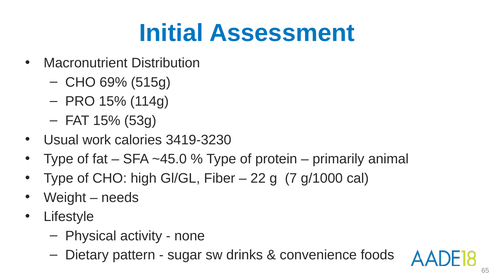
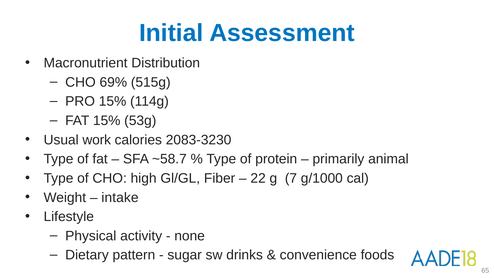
3419-3230: 3419-3230 -> 2083-3230 (199, 140)
~45.0: ~45.0 -> ~58.7 (169, 159)
needs: needs -> intake (120, 198)
